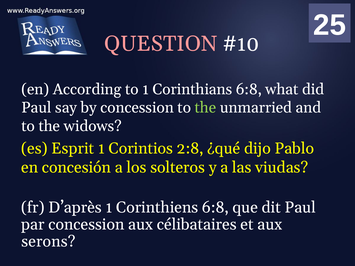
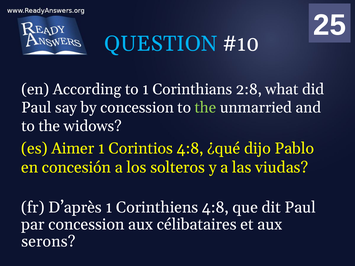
QUESTION colour: pink -> light blue (161, 44)
Corinthians 6:8: 6:8 -> 2:8 (249, 89)
Esprit: Esprit -> Aimer (73, 149)
Corintios 2:8: 2:8 -> 4:8 (190, 149)
Corinthiens 6:8: 6:8 -> 4:8 (215, 208)
